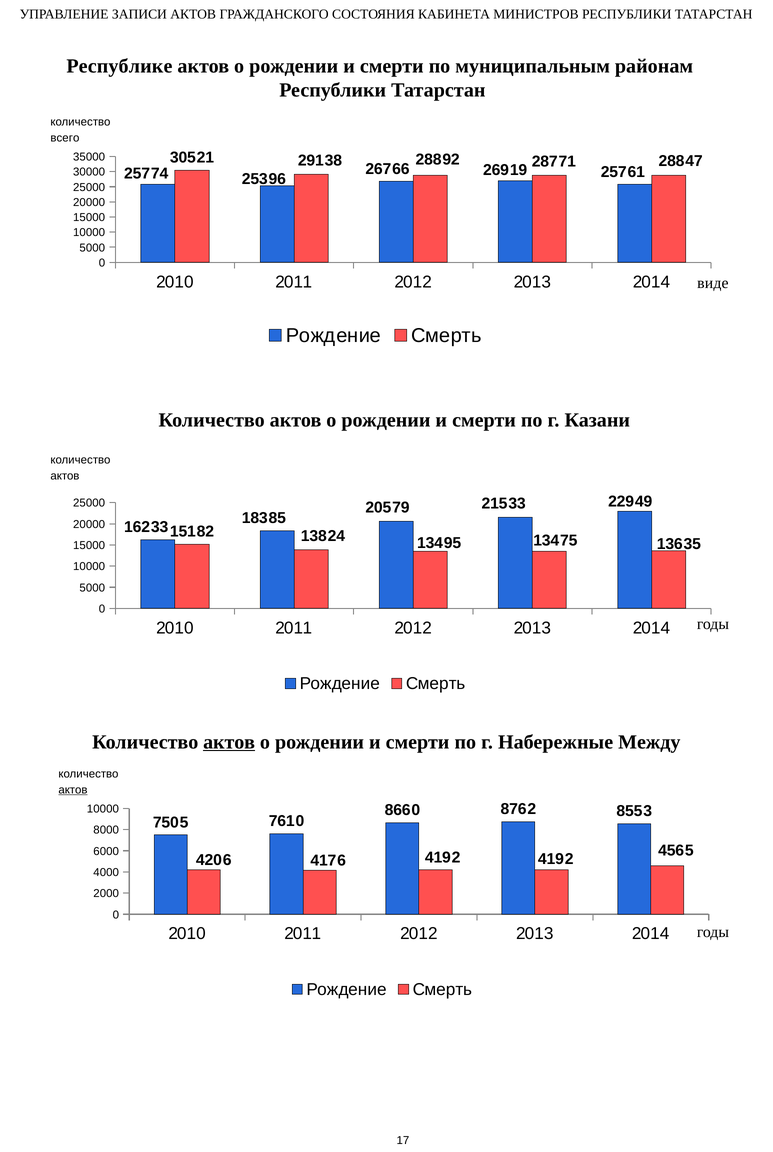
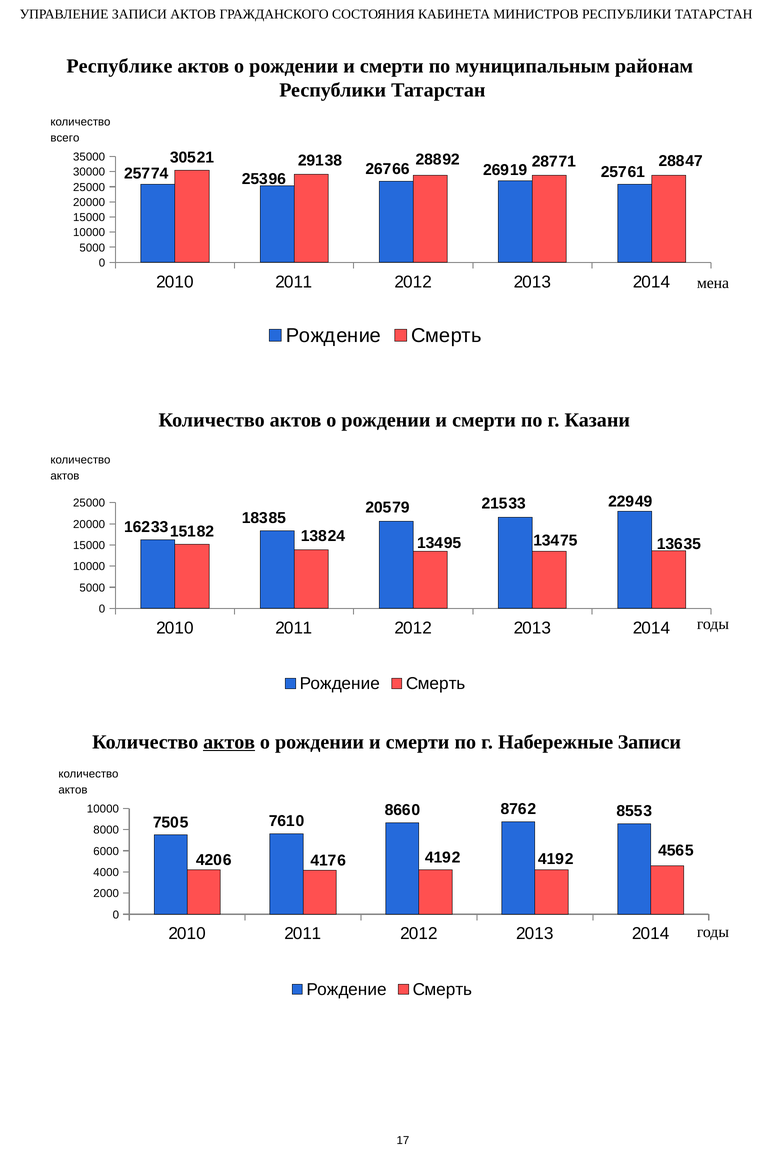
виде: виде -> мена (713, 283)
Набережные Между: Между -> Записи (649, 742)
актов underline: present -> none (73, 790)
